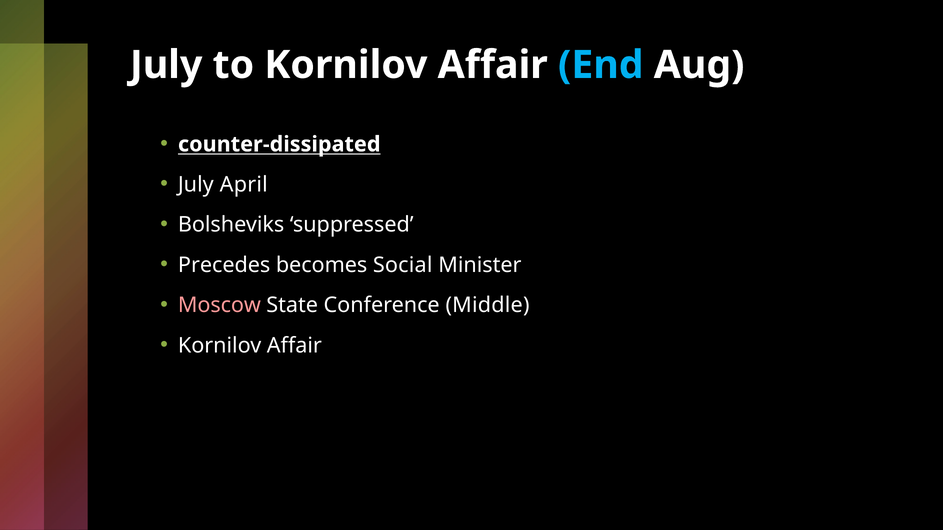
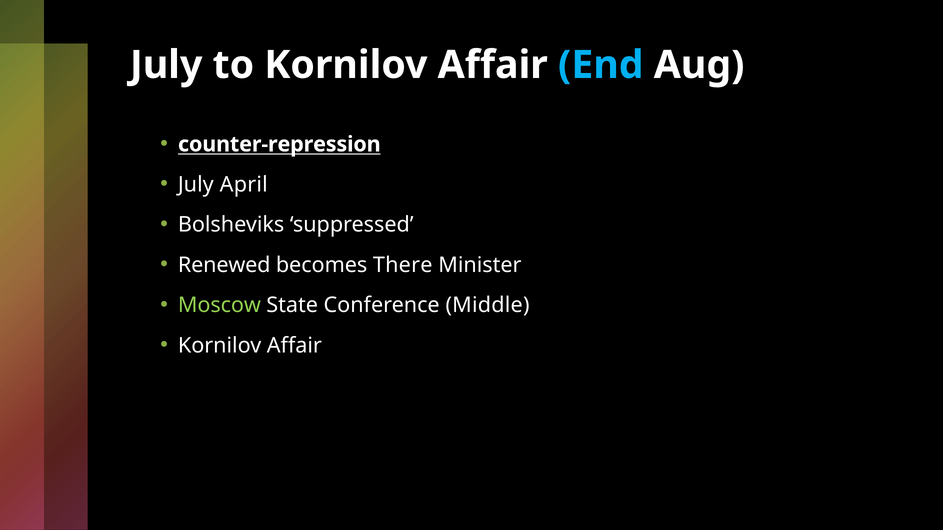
counter-dissipated: counter-dissipated -> counter-repression (279, 144)
Precedes: Precedes -> Renewed (224, 265)
Social: Social -> There (403, 265)
Moscow colour: pink -> light green (219, 306)
